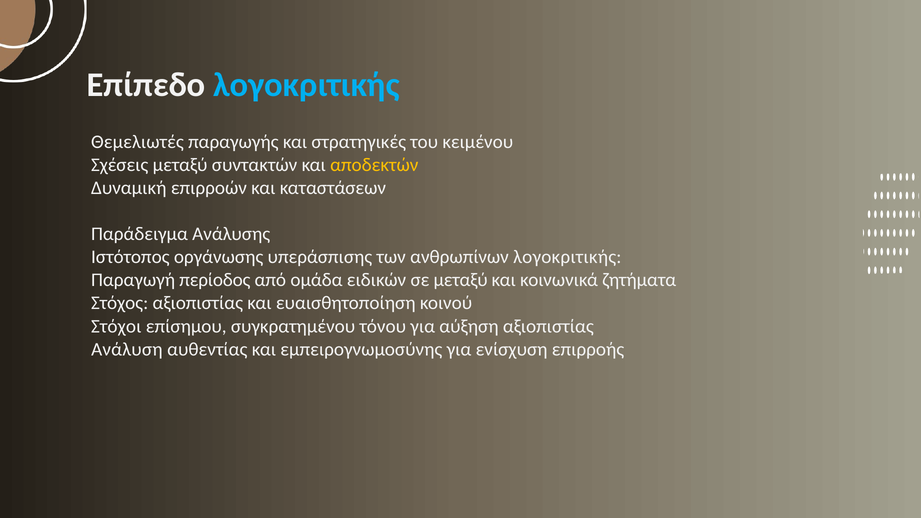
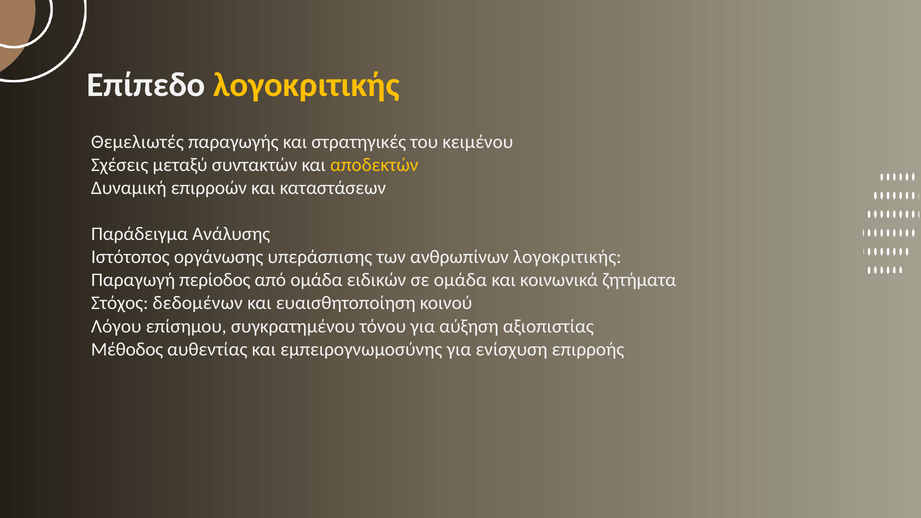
λογοκριτικής colour: light blue -> yellow (306, 85)
σε μεταξύ: μεταξύ -> ομάδα (460, 280)
Στόχος αξιοπιστίας: αξιοπιστίας -> δεδομένων (198, 303)
Στόχοι: Στόχοι -> Λόγου (116, 326)
Ανάλυση: Ανάλυση -> Μέθοδος (127, 349)
